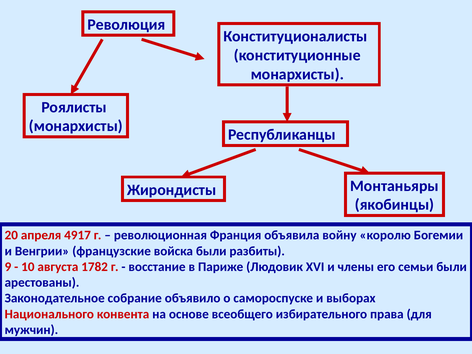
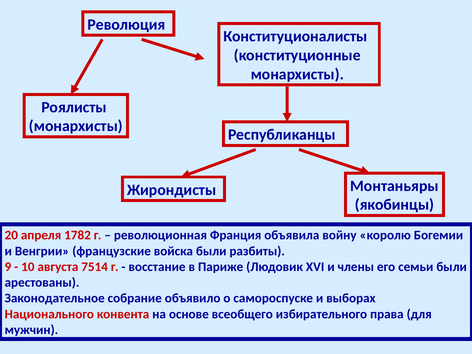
4917: 4917 -> 1782 (78, 235)
1782: 1782 -> 7514 (95, 267)
